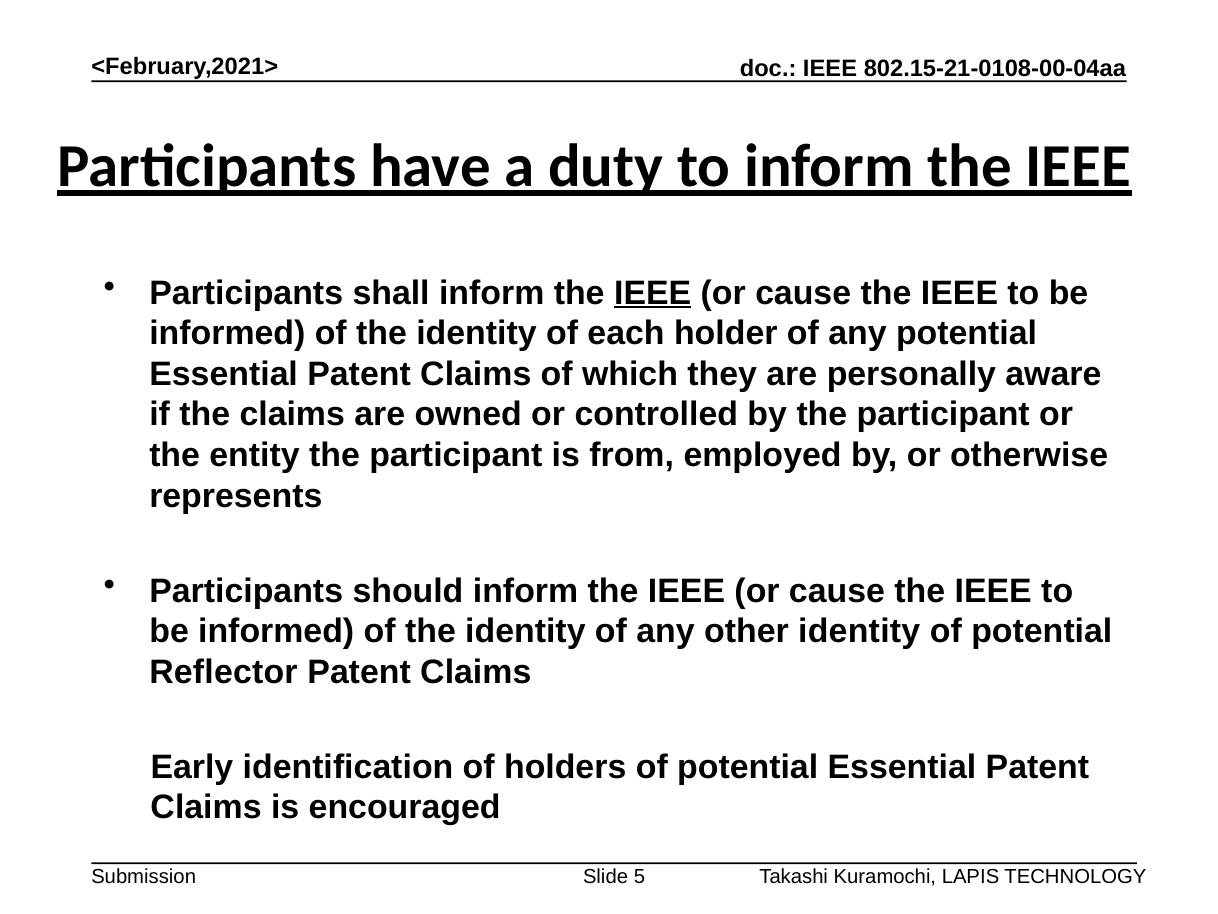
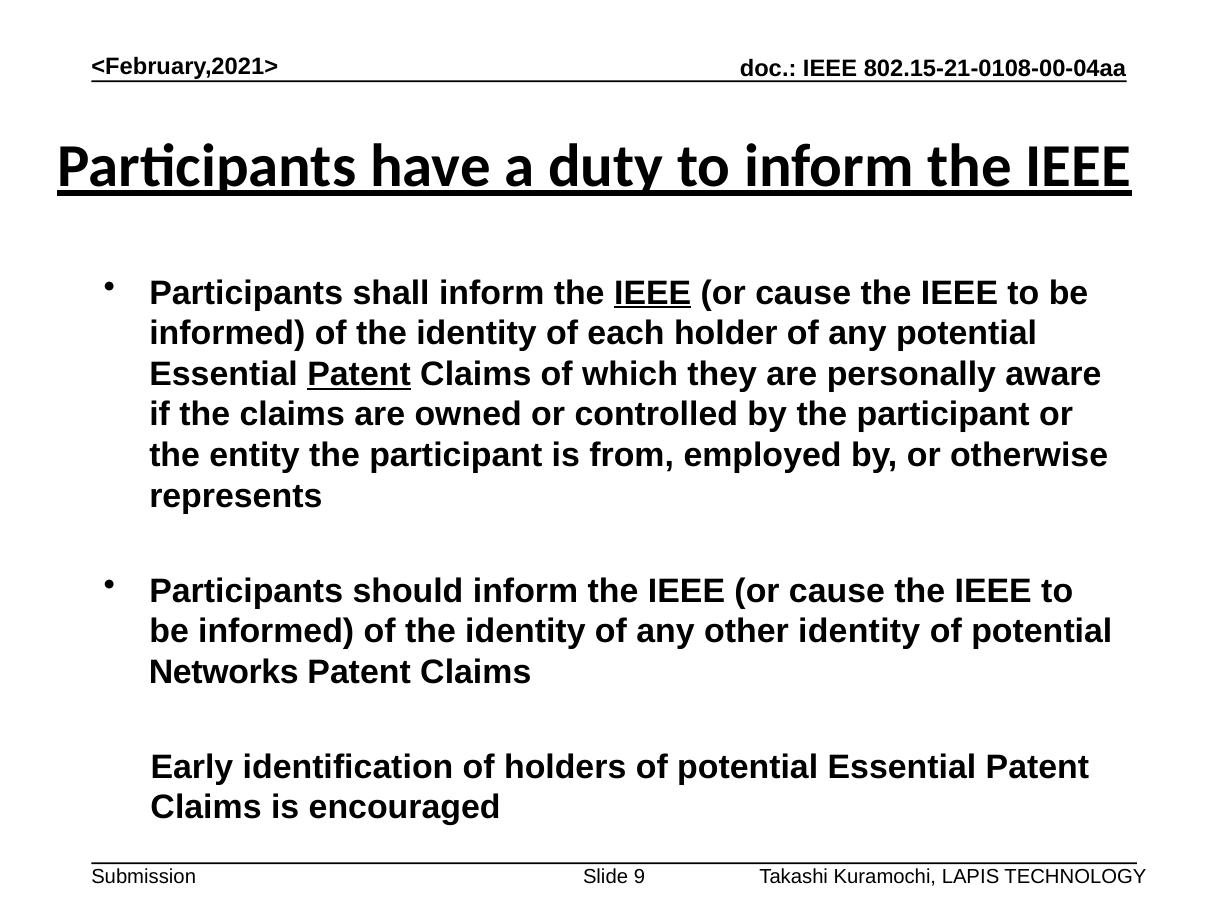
Patent underline: none -> present (359, 374)
Reflector: Reflector -> Networks (224, 672)
5: 5 -> 9 (639, 876)
